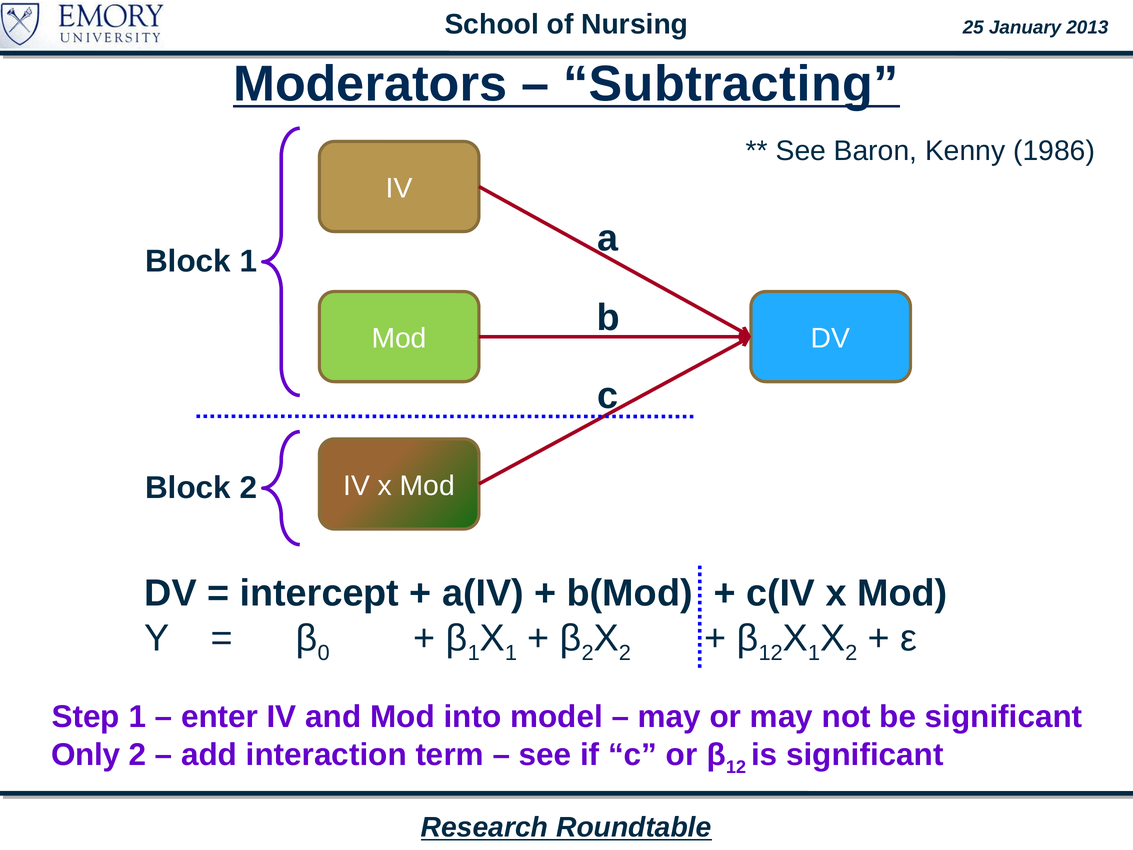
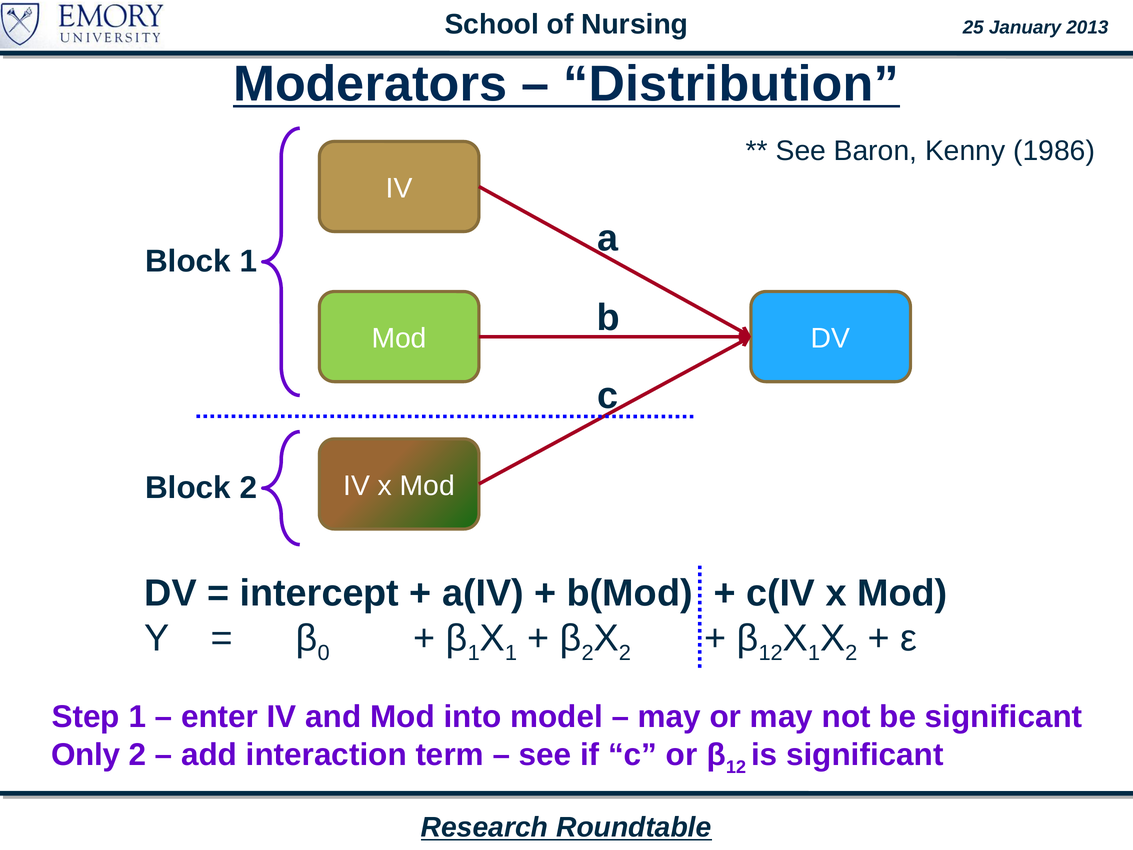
Subtracting: Subtracting -> Distribution (731, 84)
